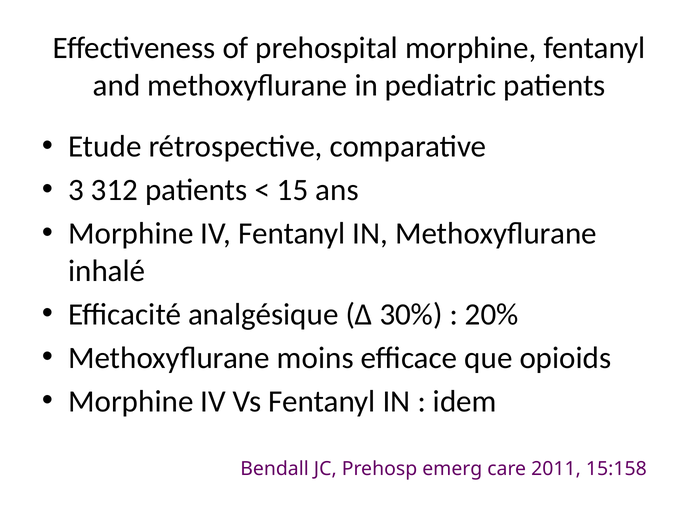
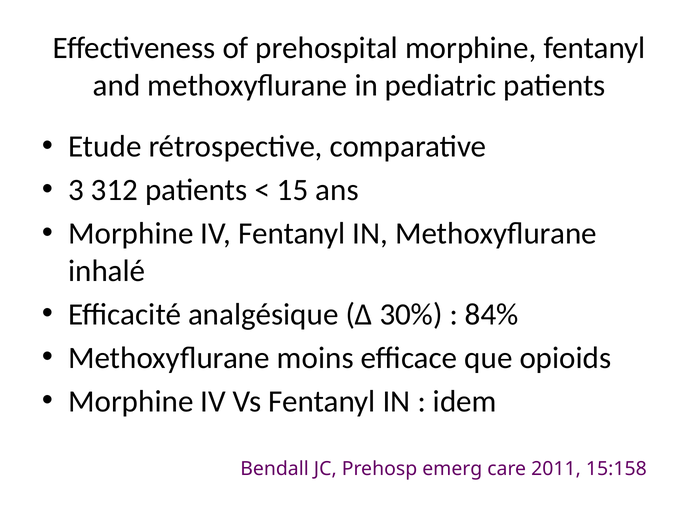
20%: 20% -> 84% (492, 314)
